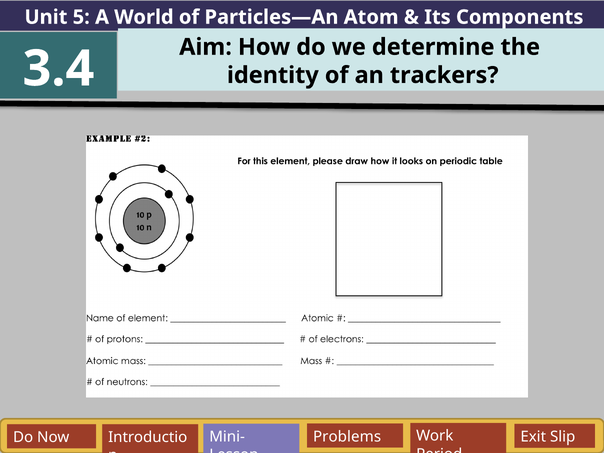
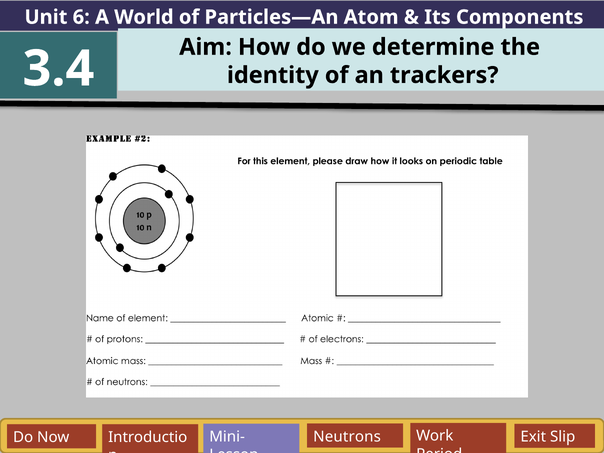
5: 5 -> 6 (81, 17)
Problems: Problems -> Neutrons (347, 437)
